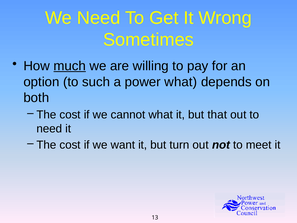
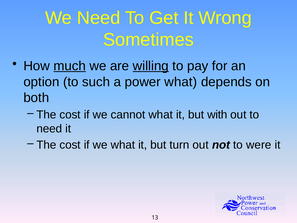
willing underline: none -> present (151, 66)
that: that -> with (217, 115)
we want: want -> what (123, 145)
meet: meet -> were (259, 145)
